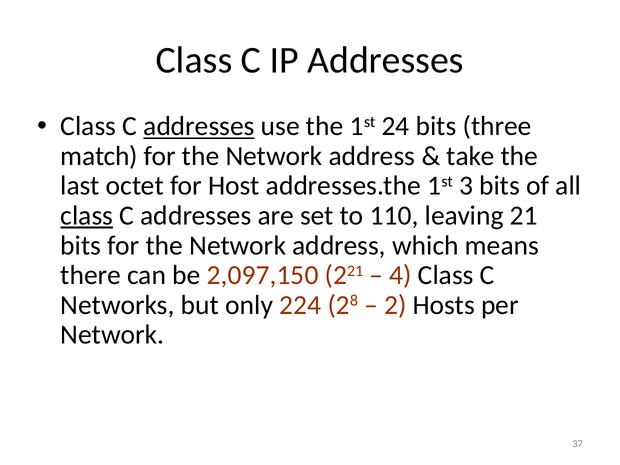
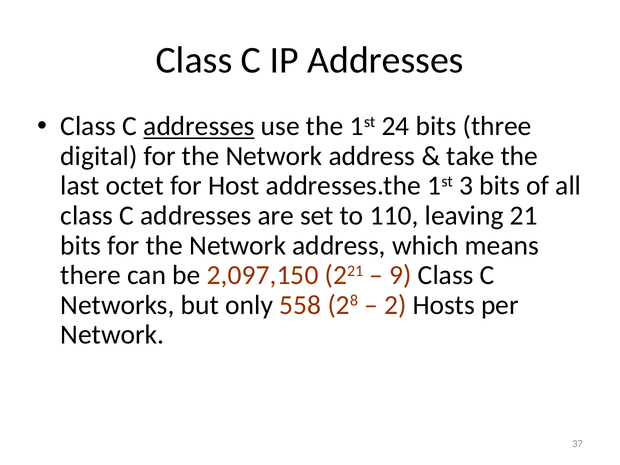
match: match -> digital (99, 156)
class underline: present -> none (87, 216)
4: 4 -> 9 (401, 275)
224: 224 -> 558 (300, 305)
